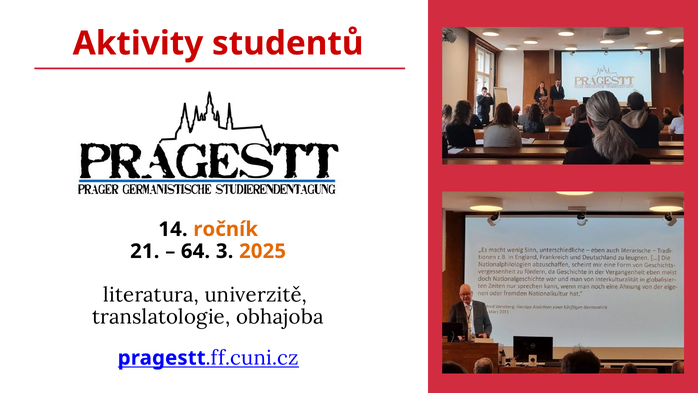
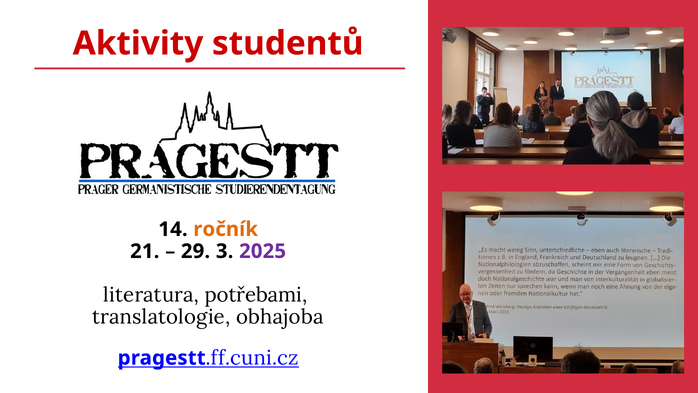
64: 64 -> 29 (196, 251)
2025 colour: orange -> purple (263, 251)
univerzitě: univerzitě -> potřebami (256, 295)
